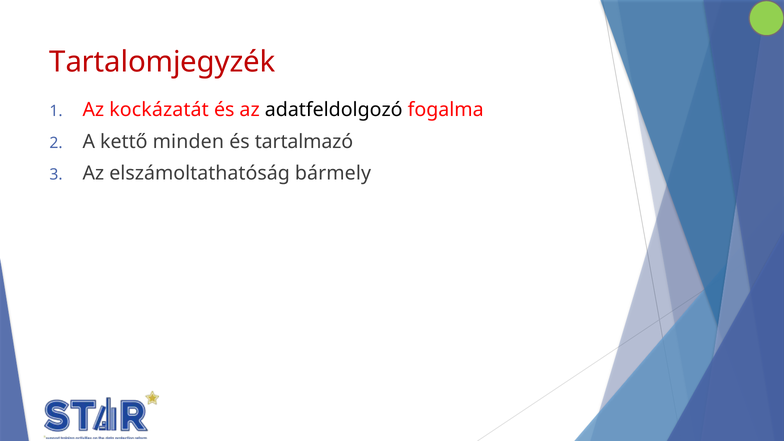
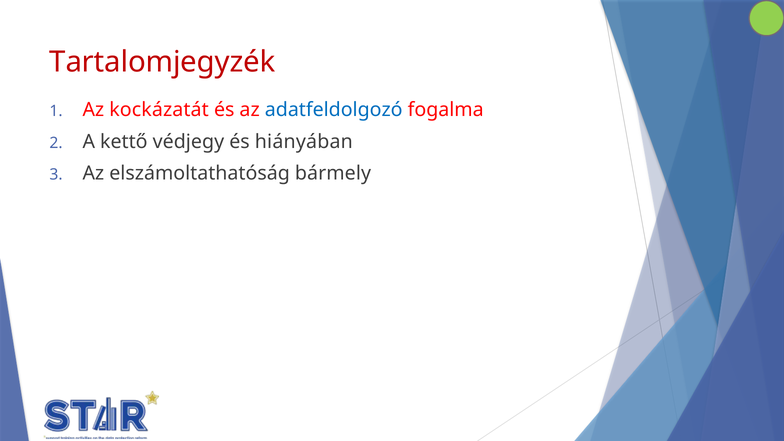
adatfeldolgozó colour: black -> blue (334, 110)
minden: minden -> védjegy (188, 142)
tartalmazó: tartalmazó -> hiányában (304, 142)
